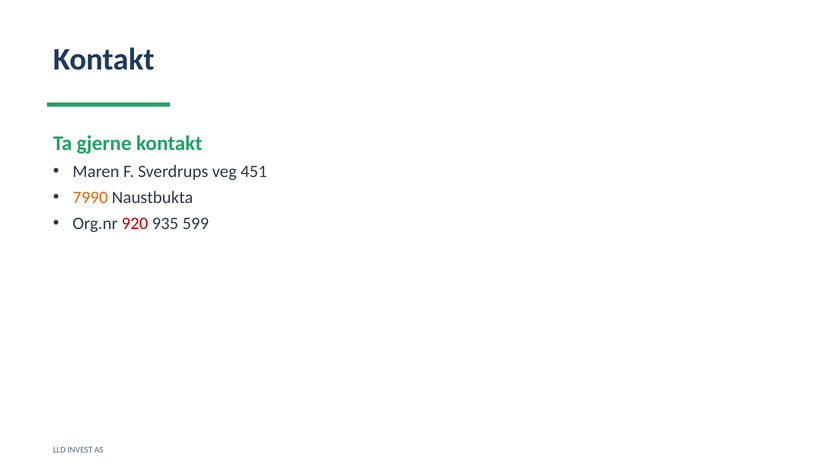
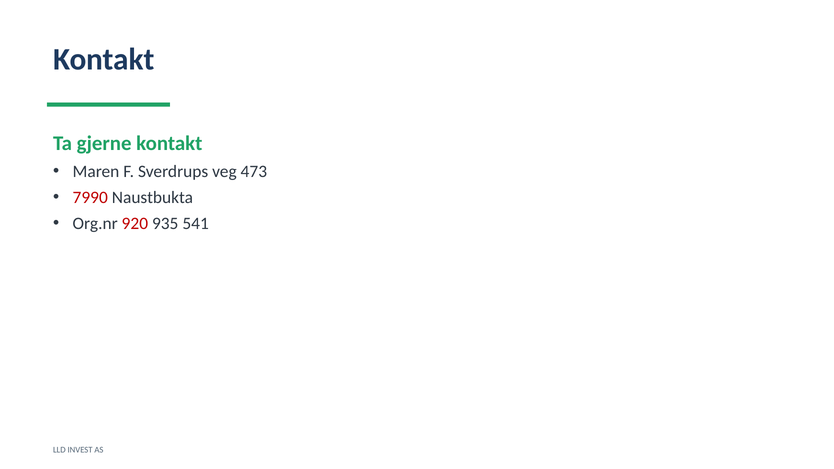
451: 451 -> 473 (254, 171)
7990 colour: orange -> red (90, 198)
599: 599 -> 541 (196, 224)
